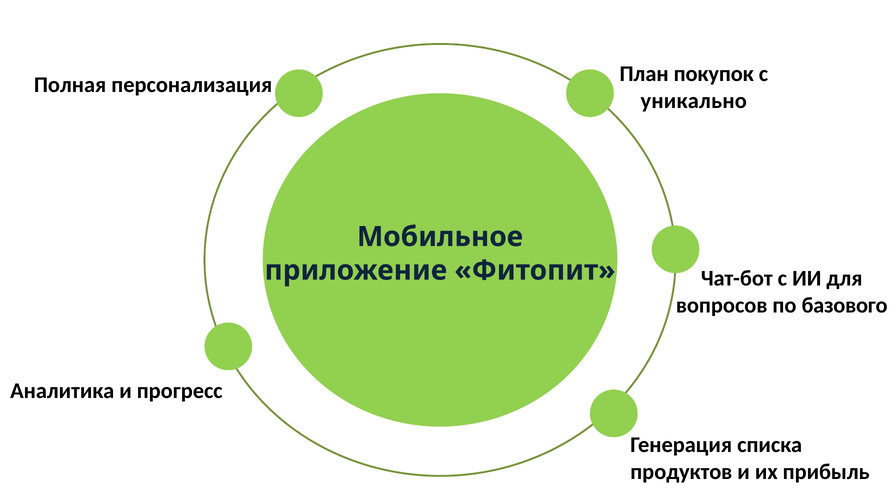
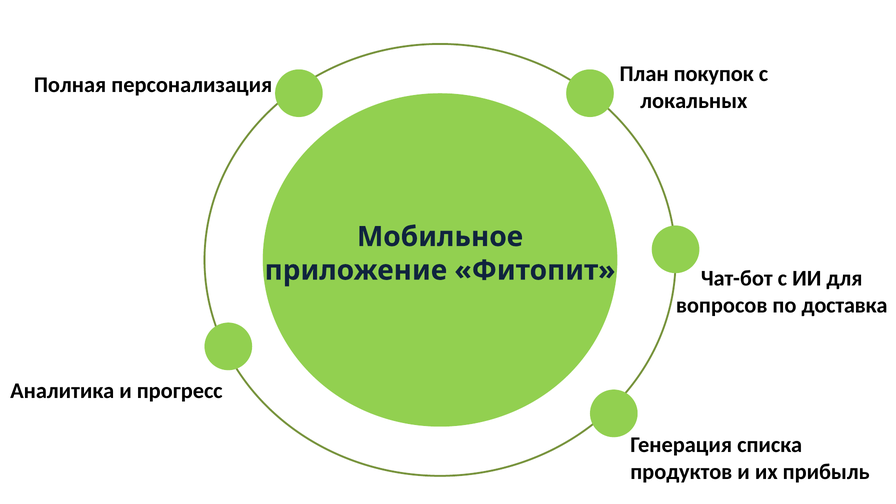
уникально: уникально -> локальных (694, 101)
базового: базового -> доставка (845, 305)
